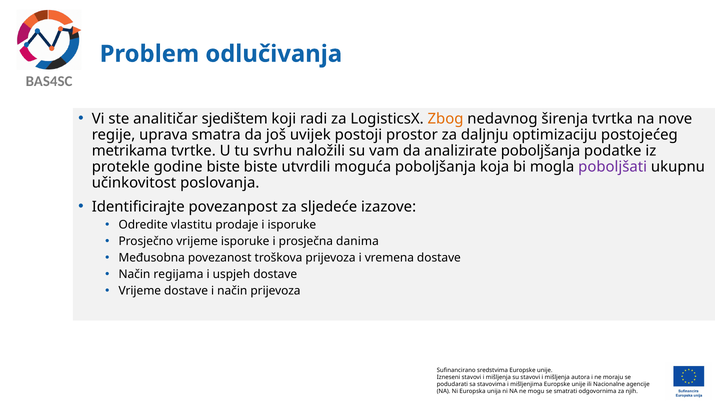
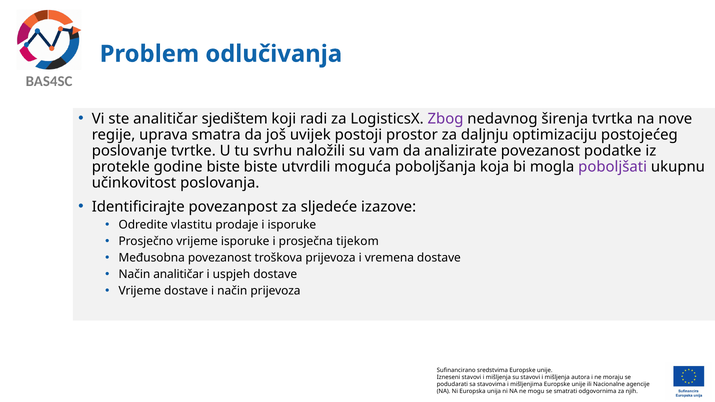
Zbog colour: orange -> purple (446, 119)
metrikama: metrikama -> poslovanje (129, 151)
analizirate poboljšanja: poboljšanja -> povezanost (540, 151)
danima: danima -> tijekom (357, 241)
Način regijama: regijama -> analitičar (179, 275)
